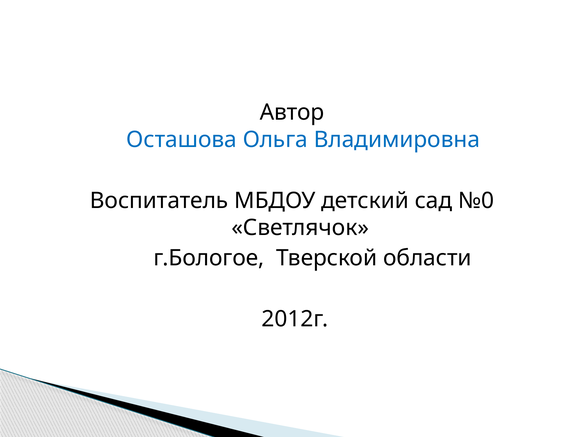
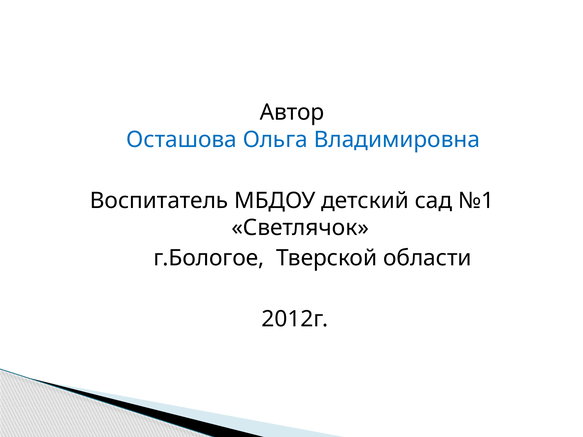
№0: №0 -> №1 (476, 201)
